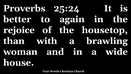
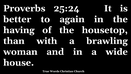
rejoice: rejoice -> having (19, 30)
